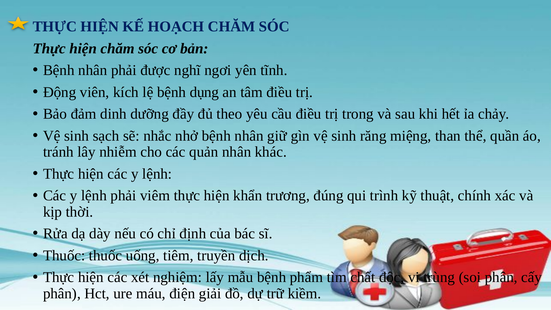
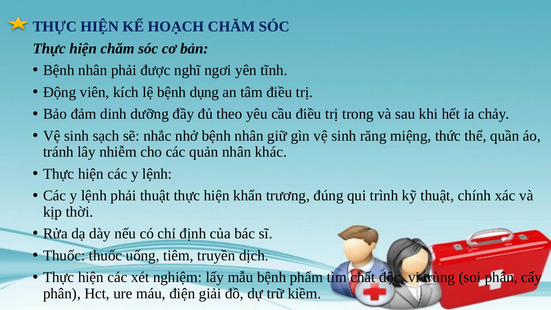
than: than -> thức (448, 136)
phải viêm: viêm -> thuật (155, 196)
